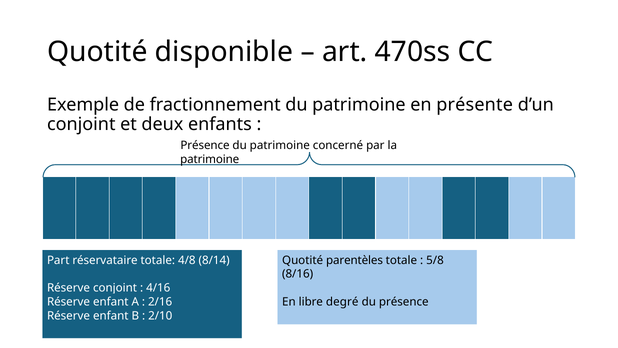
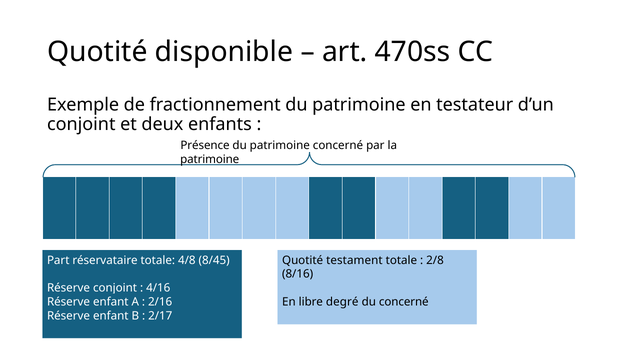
présente: présente -> testateur (475, 104)
8/14: 8/14 -> 8/45 (214, 260)
parentèles: parentèles -> testament (354, 260)
5/8: 5/8 -> 2/8 (435, 260)
du présence: présence -> concerné (404, 302)
2/10: 2/10 -> 2/17 (160, 316)
